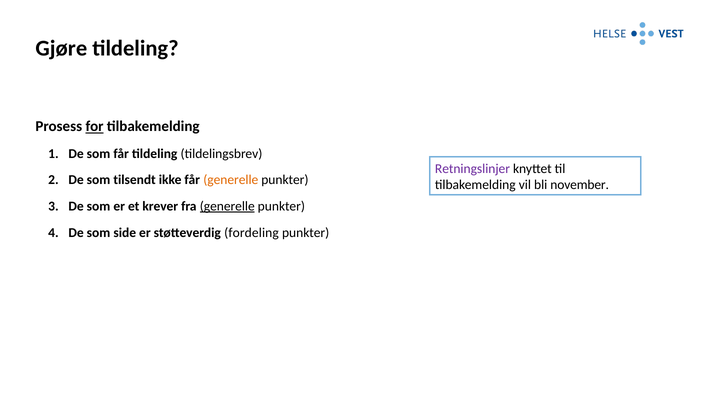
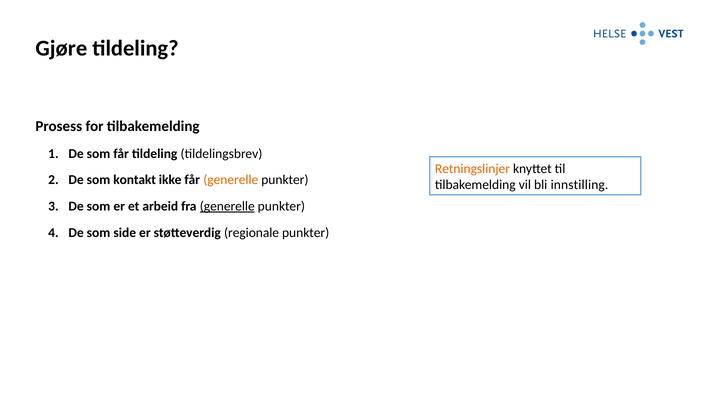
for underline: present -> none (95, 126)
Retningslinjer colour: purple -> orange (472, 169)
tilsendt: tilsendt -> kontakt (135, 180)
november: november -> innstilling (579, 185)
krever: krever -> arbeid (160, 206)
fordeling: fordeling -> regionale (252, 233)
